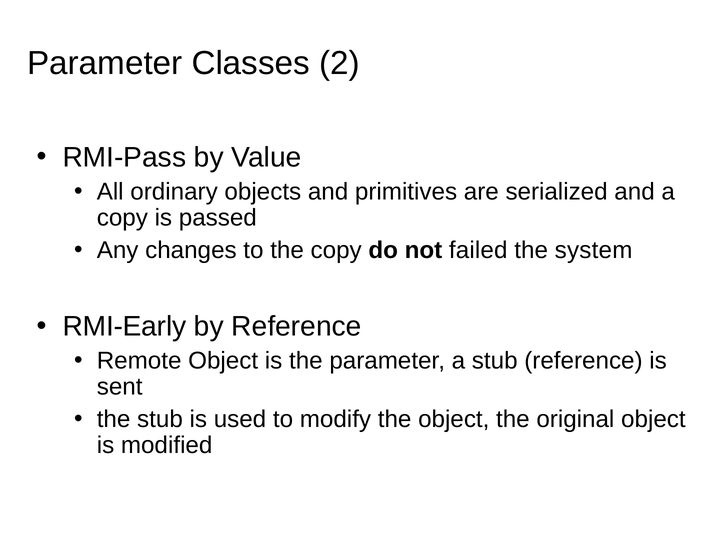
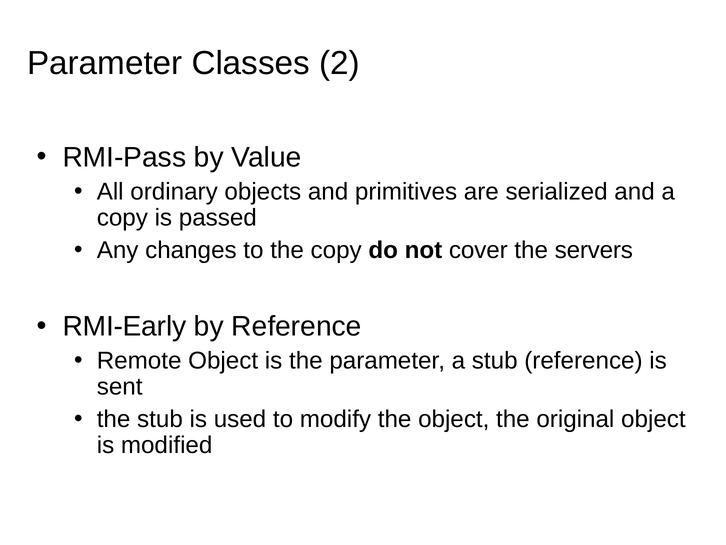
failed: failed -> cover (478, 250)
system: system -> servers (594, 250)
